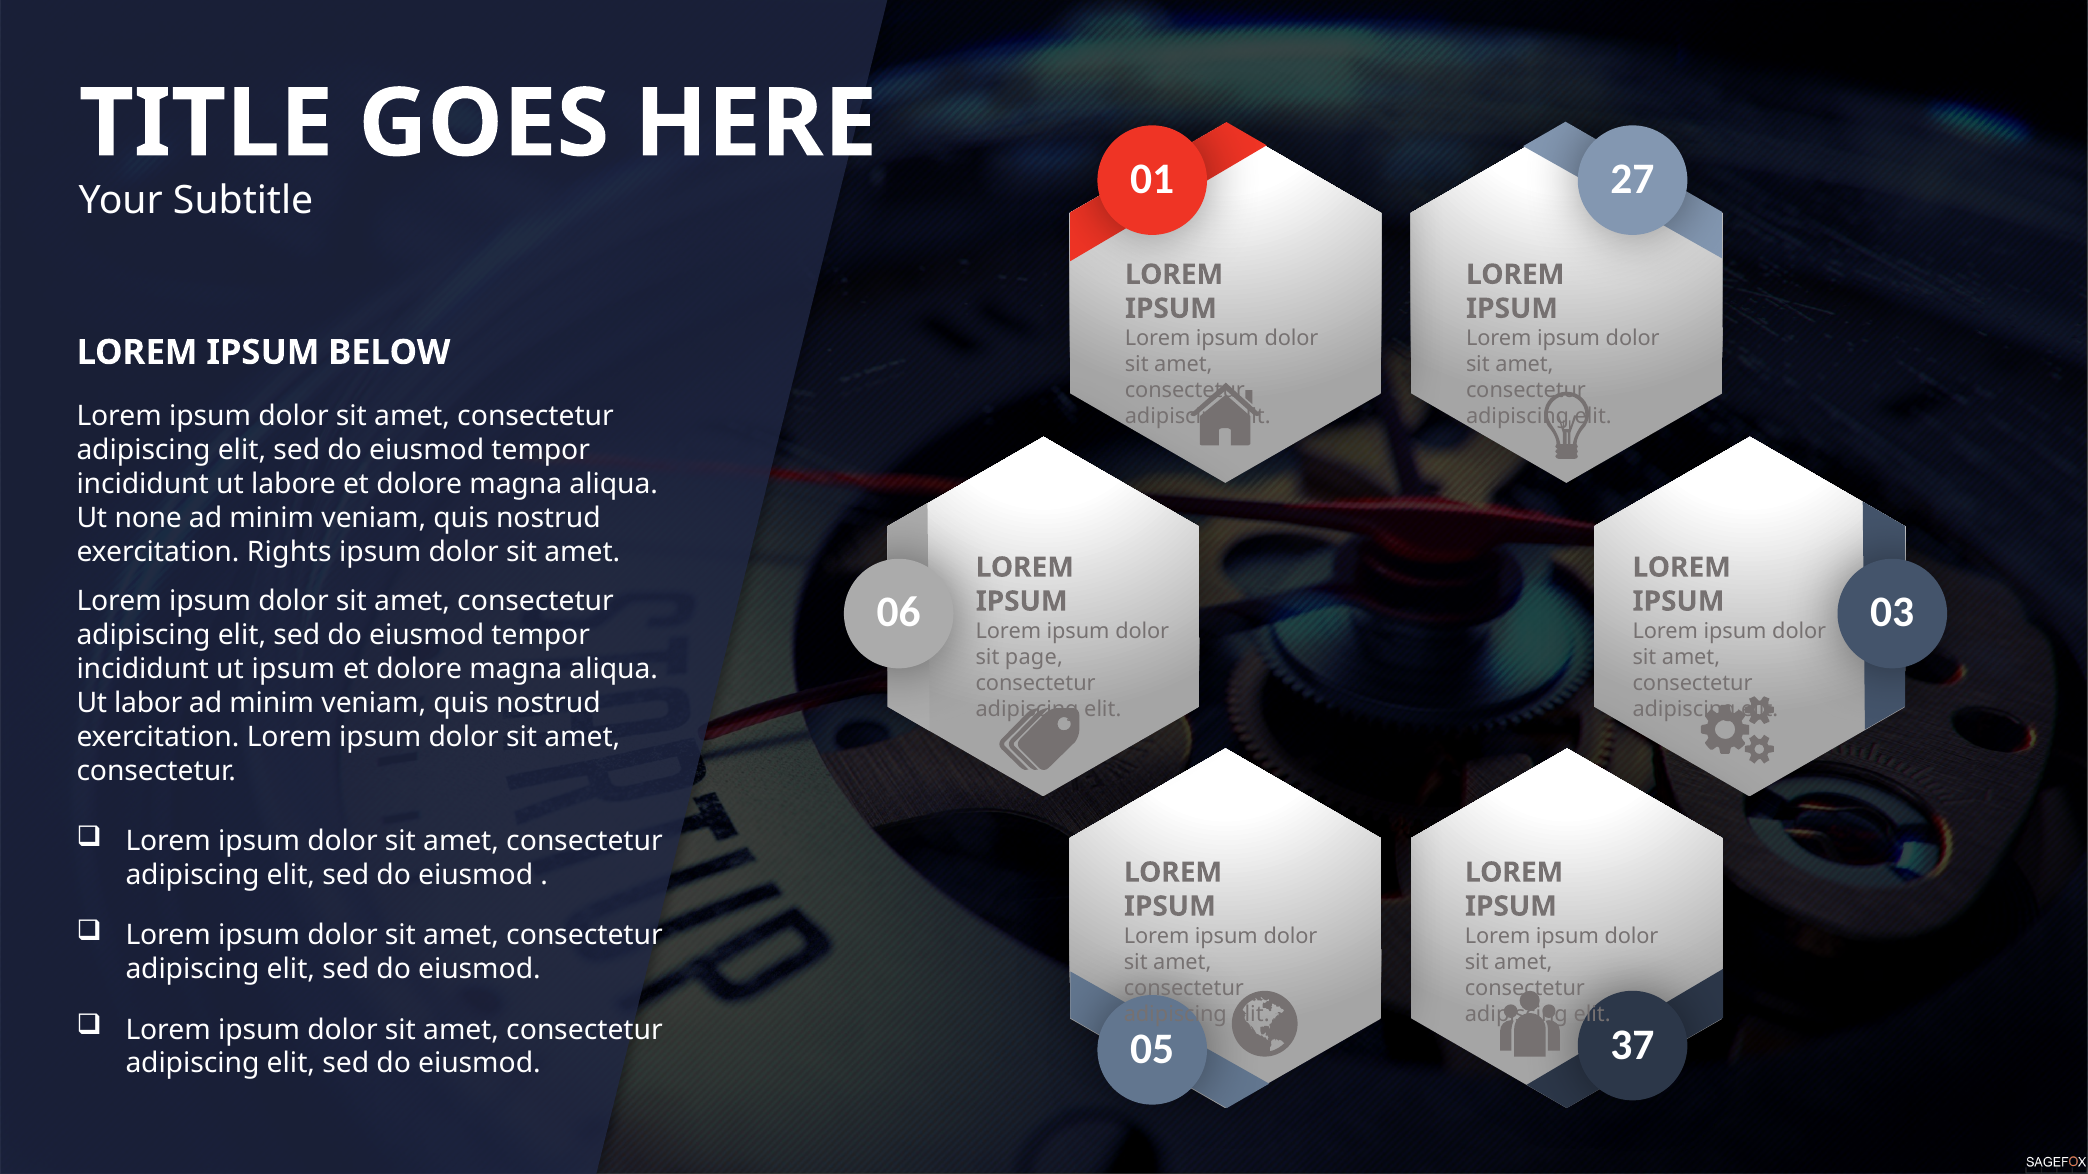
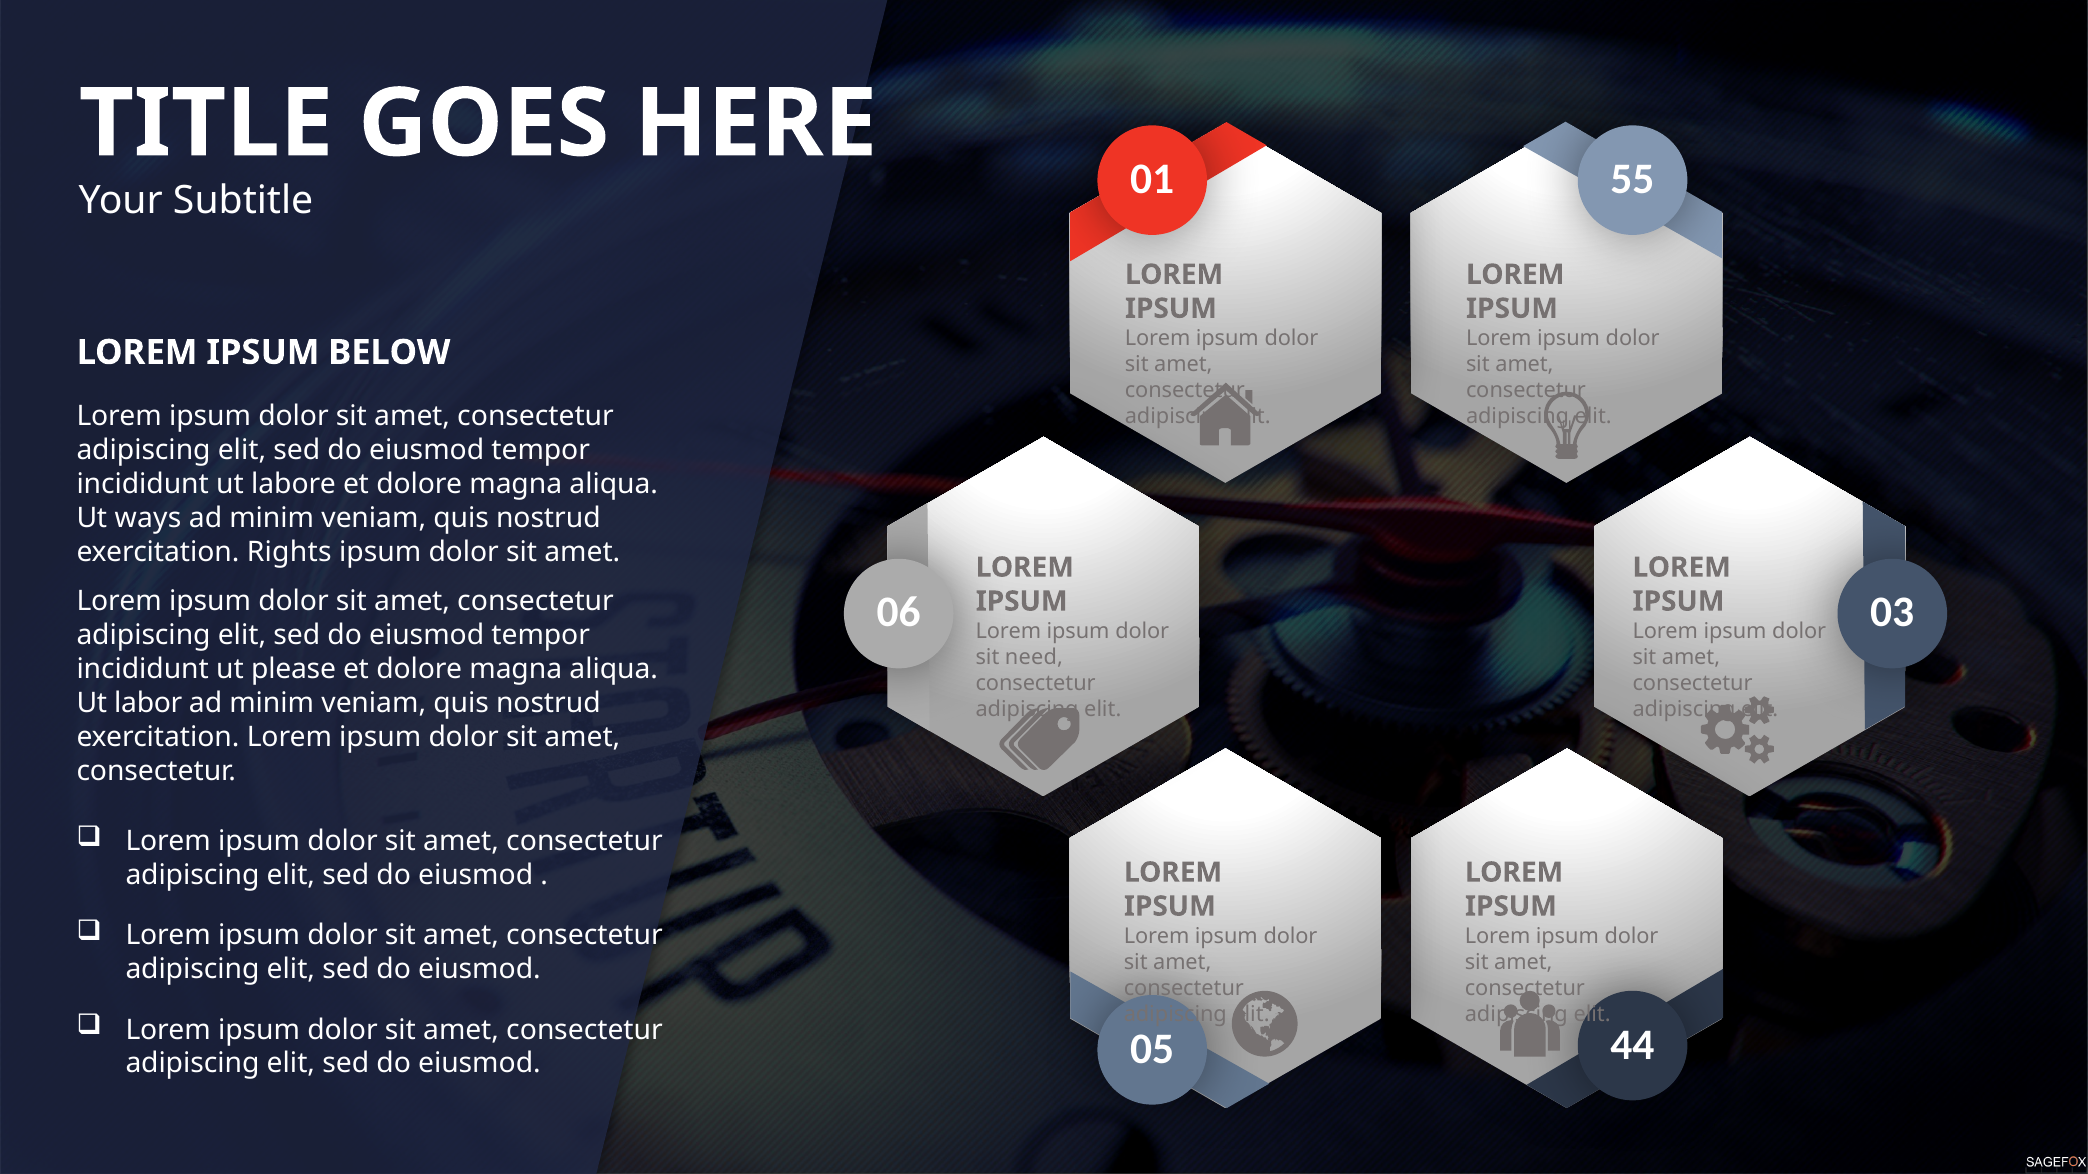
27: 27 -> 55 (1632, 179)
none: none -> ways (148, 518)
page: page -> need (1034, 657)
ut ipsum: ipsum -> please (294, 670)
37: 37 -> 44 (1632, 1045)
